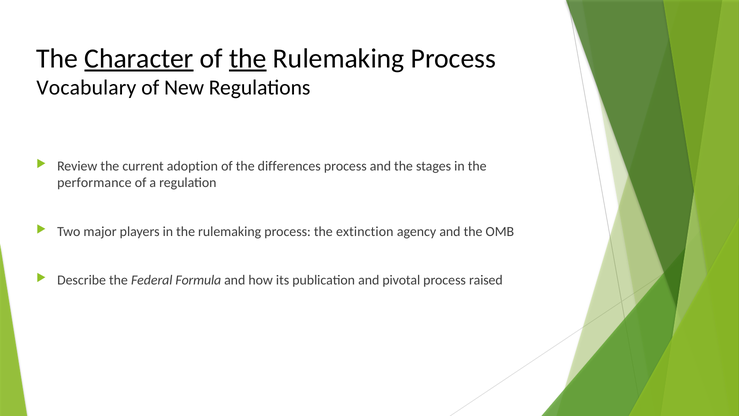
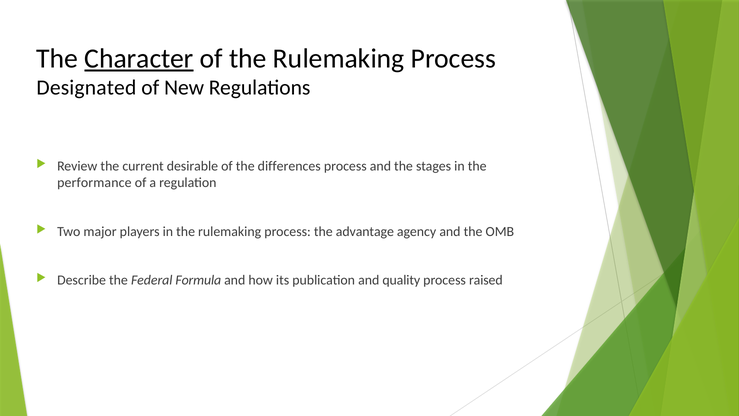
the underline: present -> none (248, 59)
Vocabulary: Vocabulary -> Designated (86, 88)
adoption: adoption -> desirable (192, 166)
extinction: extinction -> advantage (365, 231)
pivotal: pivotal -> quality (401, 280)
